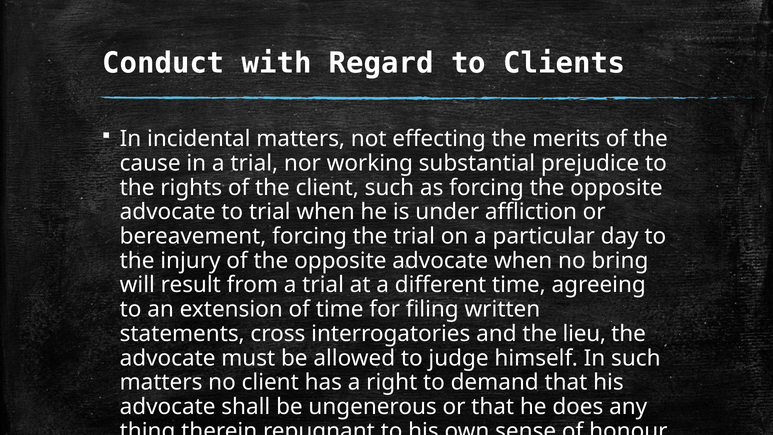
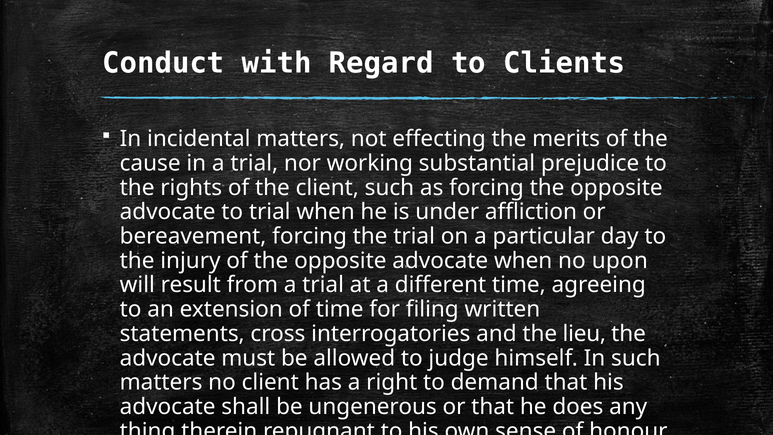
bring: bring -> upon (620, 261)
